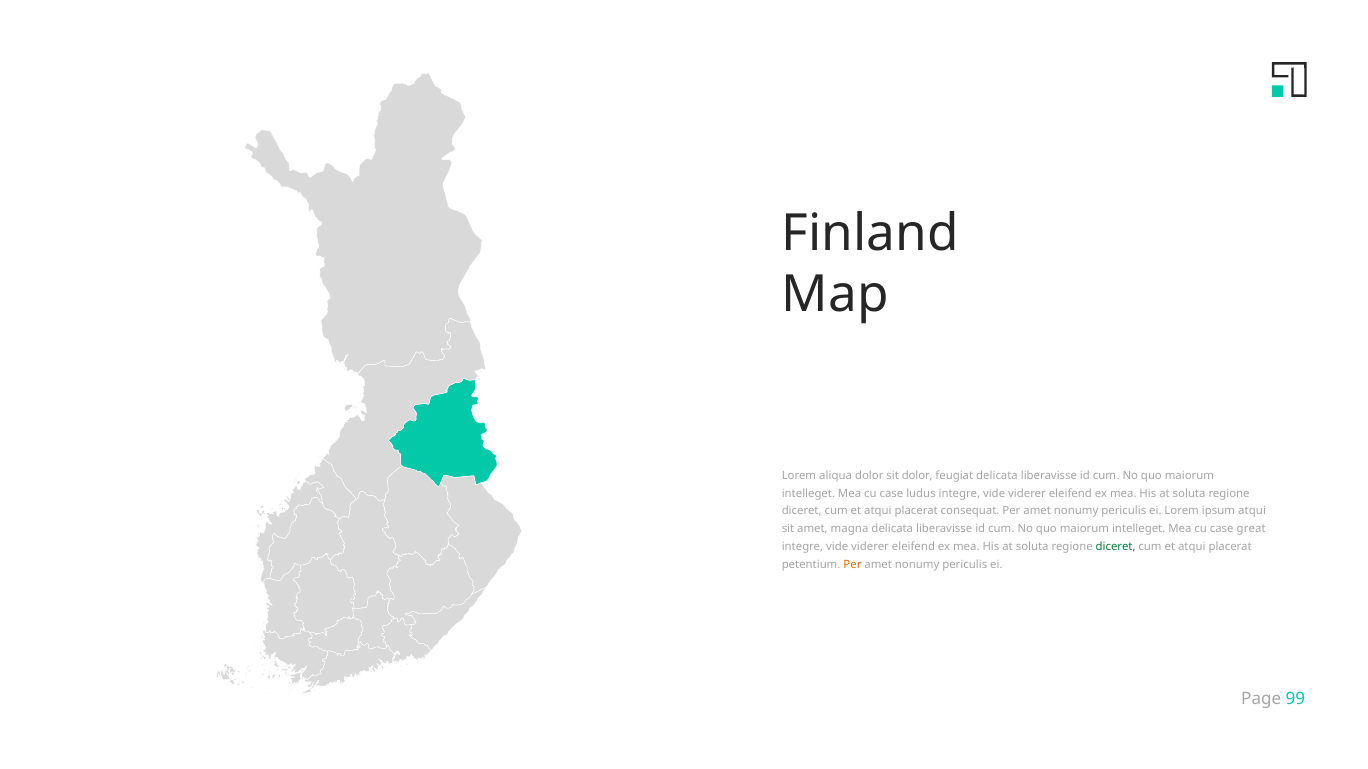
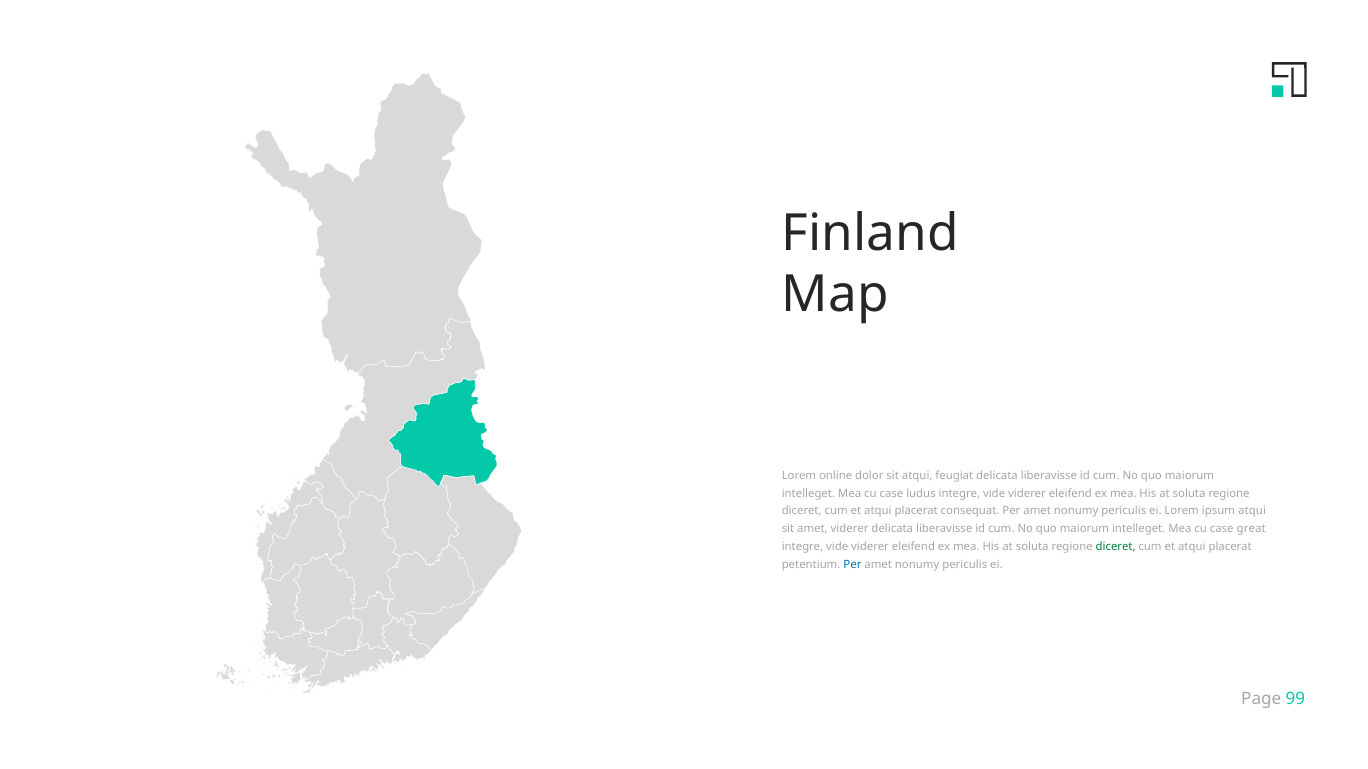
aliqua: aliqua -> online (836, 476)
sit dolor: dolor -> atqui (917, 476)
amet magna: magna -> viderer (850, 529)
Per colour: orange -> blue (852, 565)
